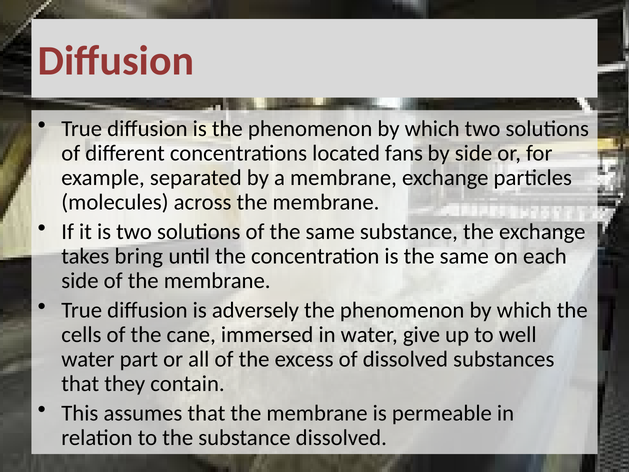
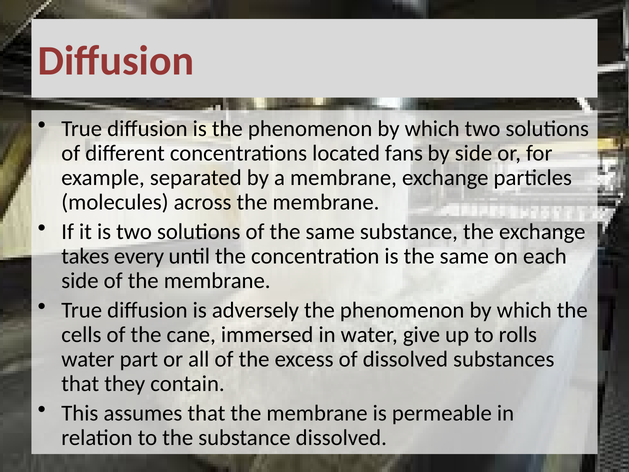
bring: bring -> every (139, 256)
well: well -> rolls (518, 335)
